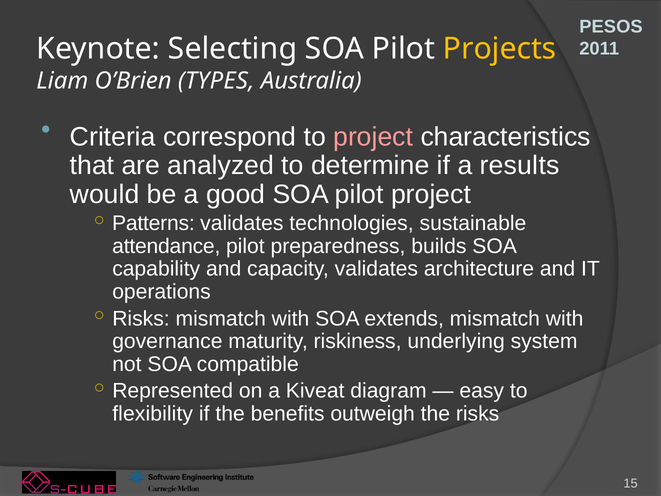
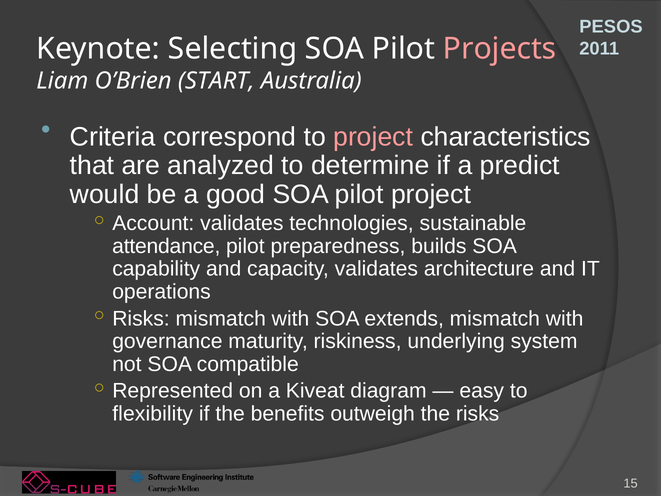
Projects colour: yellow -> pink (500, 49)
TYPES: TYPES -> START (216, 81)
results: results -> predict (520, 166)
Patterns: Patterns -> Account (153, 223)
